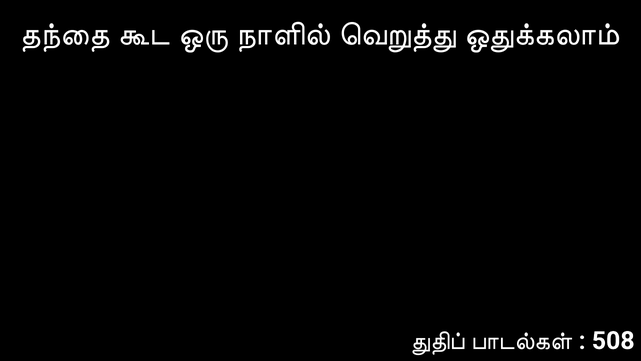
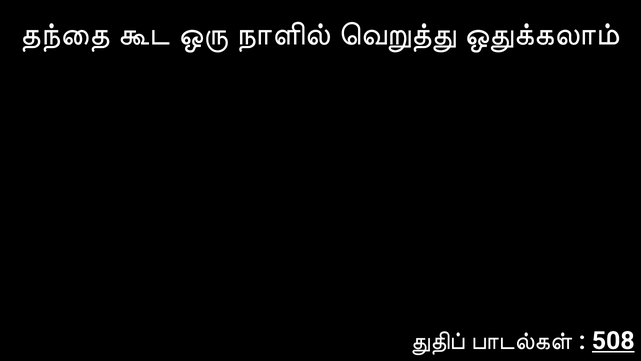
508 underline: none -> present (613, 340)
